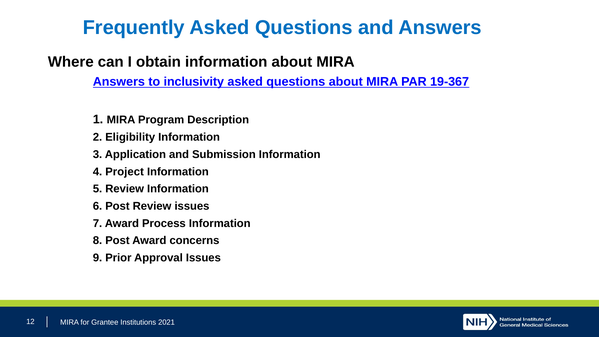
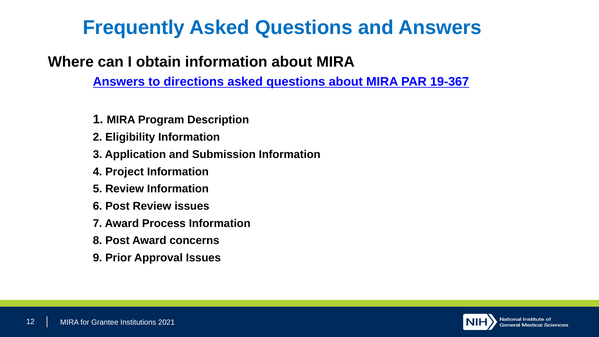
inclusivity: inclusivity -> directions (194, 82)
